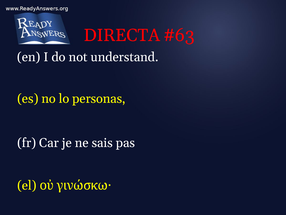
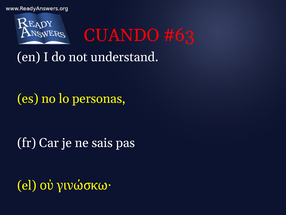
DIRECTA: DIRECTA -> CUANDO (122, 35)
